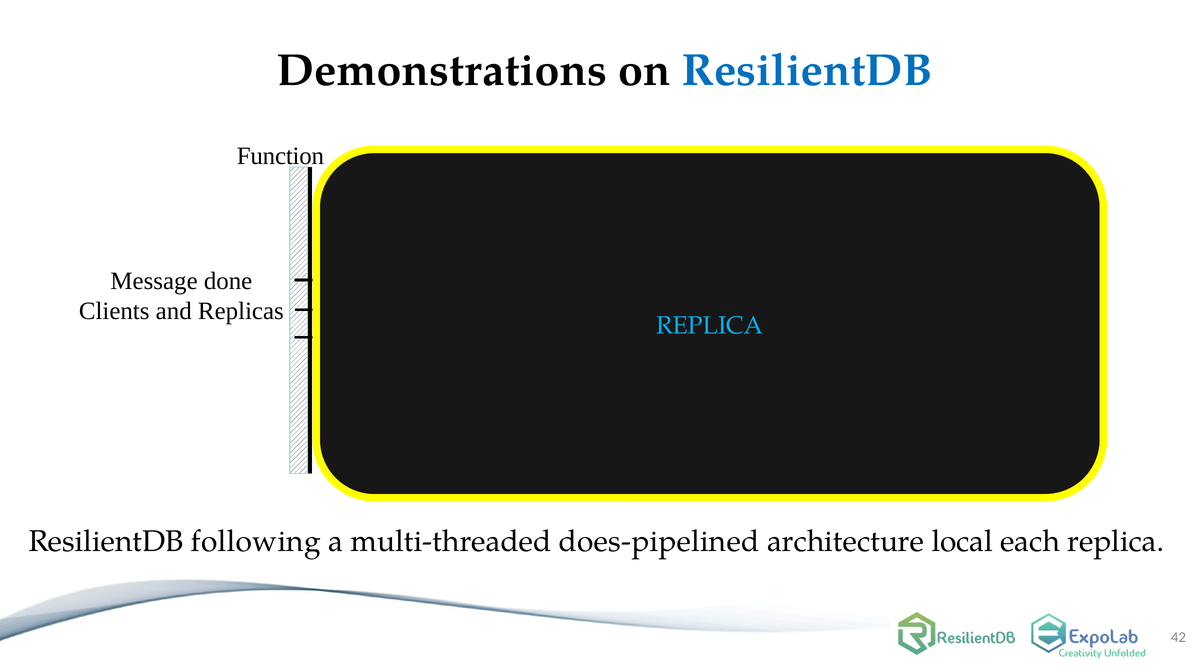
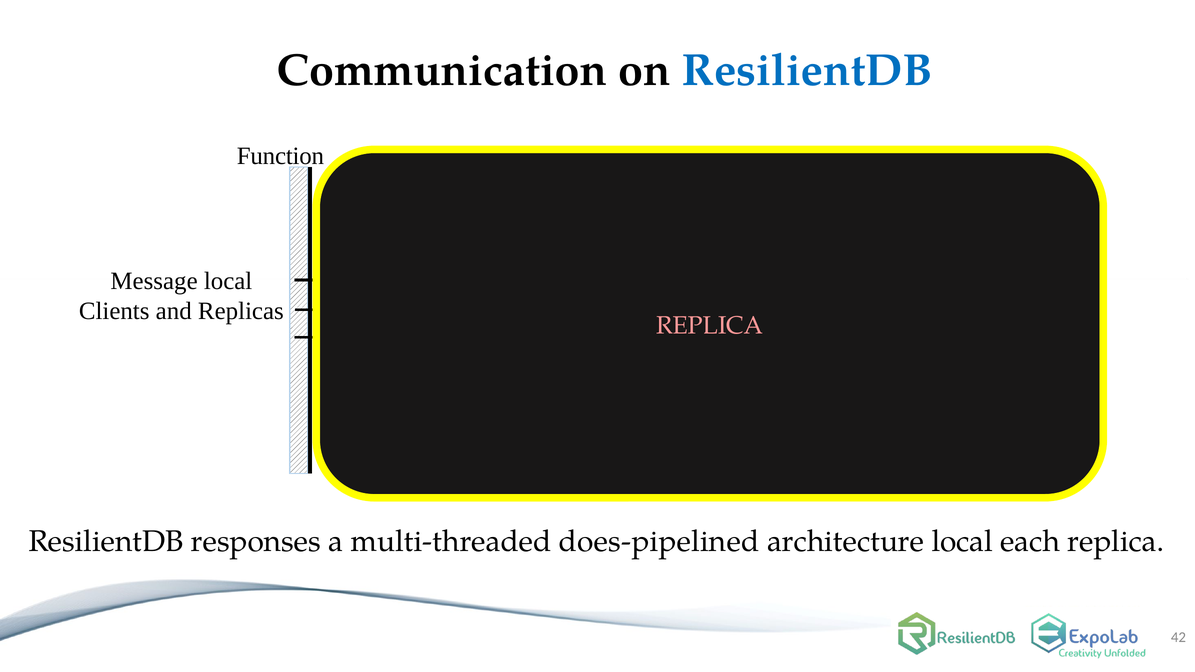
Demonstrations: Demonstrations -> Communication (442, 71)
Message done: done -> local (228, 281)
REPLICA colour: light blue -> pink (710, 325)
following: following -> responses (256, 541)
